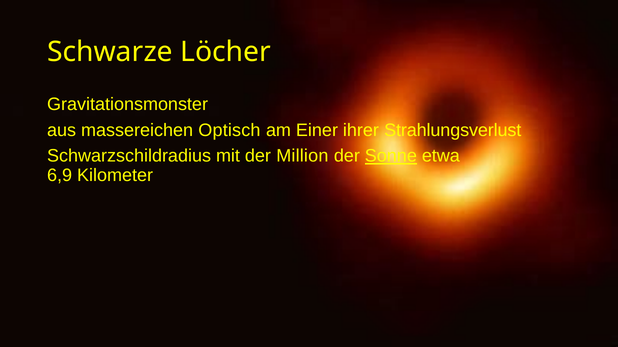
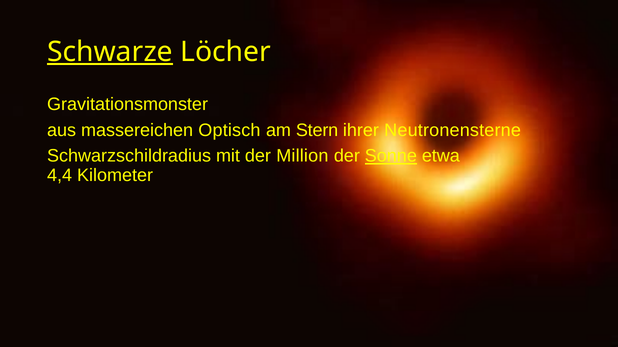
Schwarze underline: none -> present (110, 52)
Einer: Einer -> Stern (317, 130)
Strahlungsverlust: Strahlungsverlust -> Neutronensterne (453, 130)
6,9: 6,9 -> 4,4 (60, 176)
